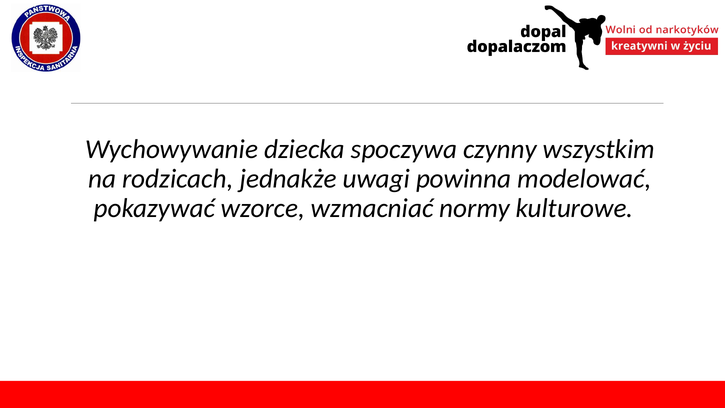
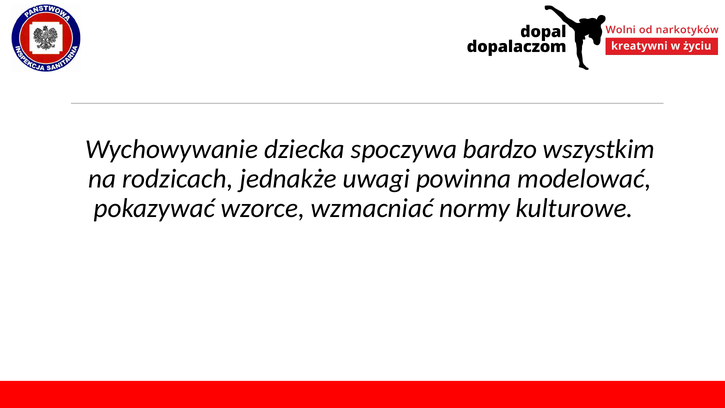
czynny: czynny -> bardzo (500, 149)
